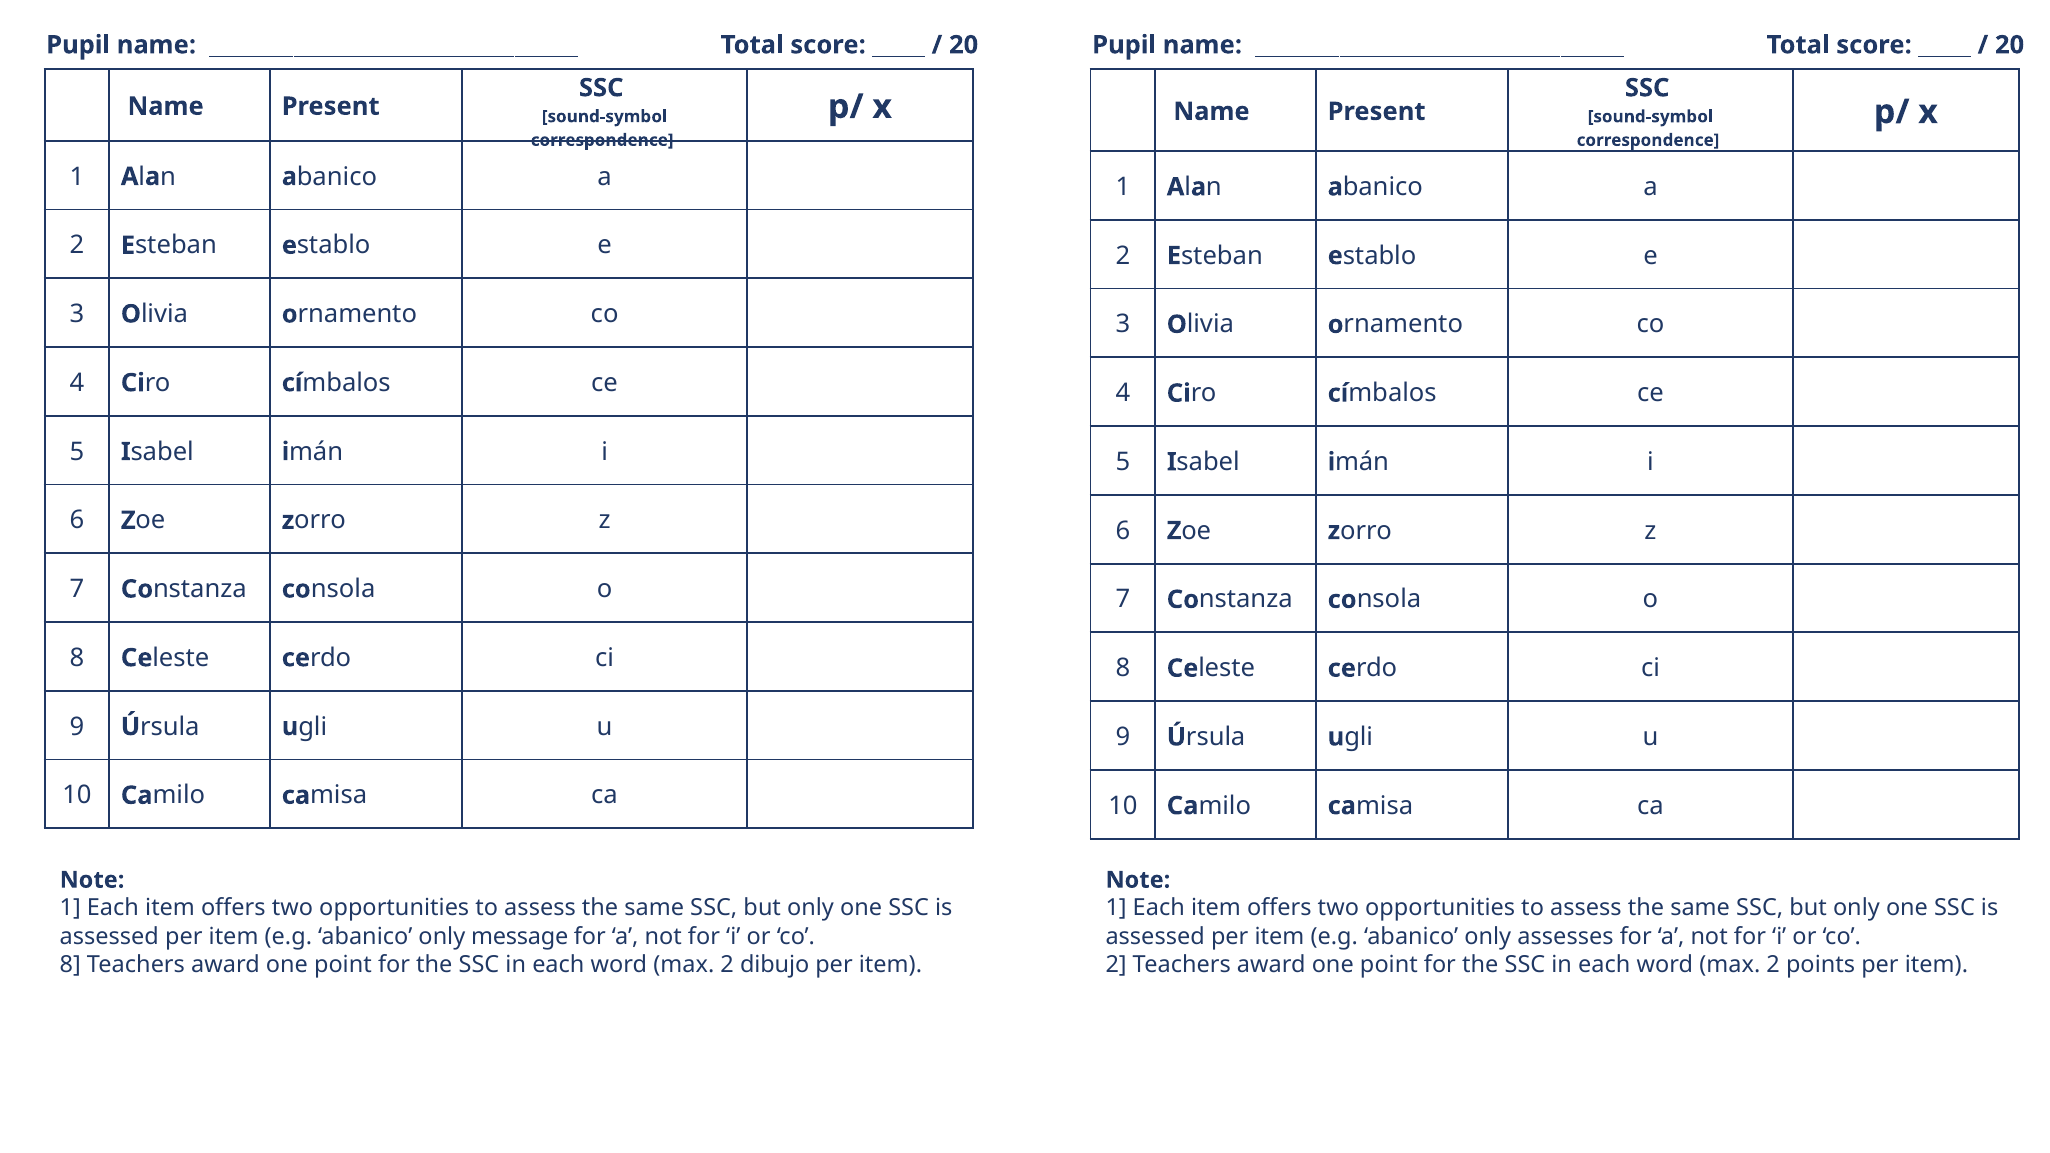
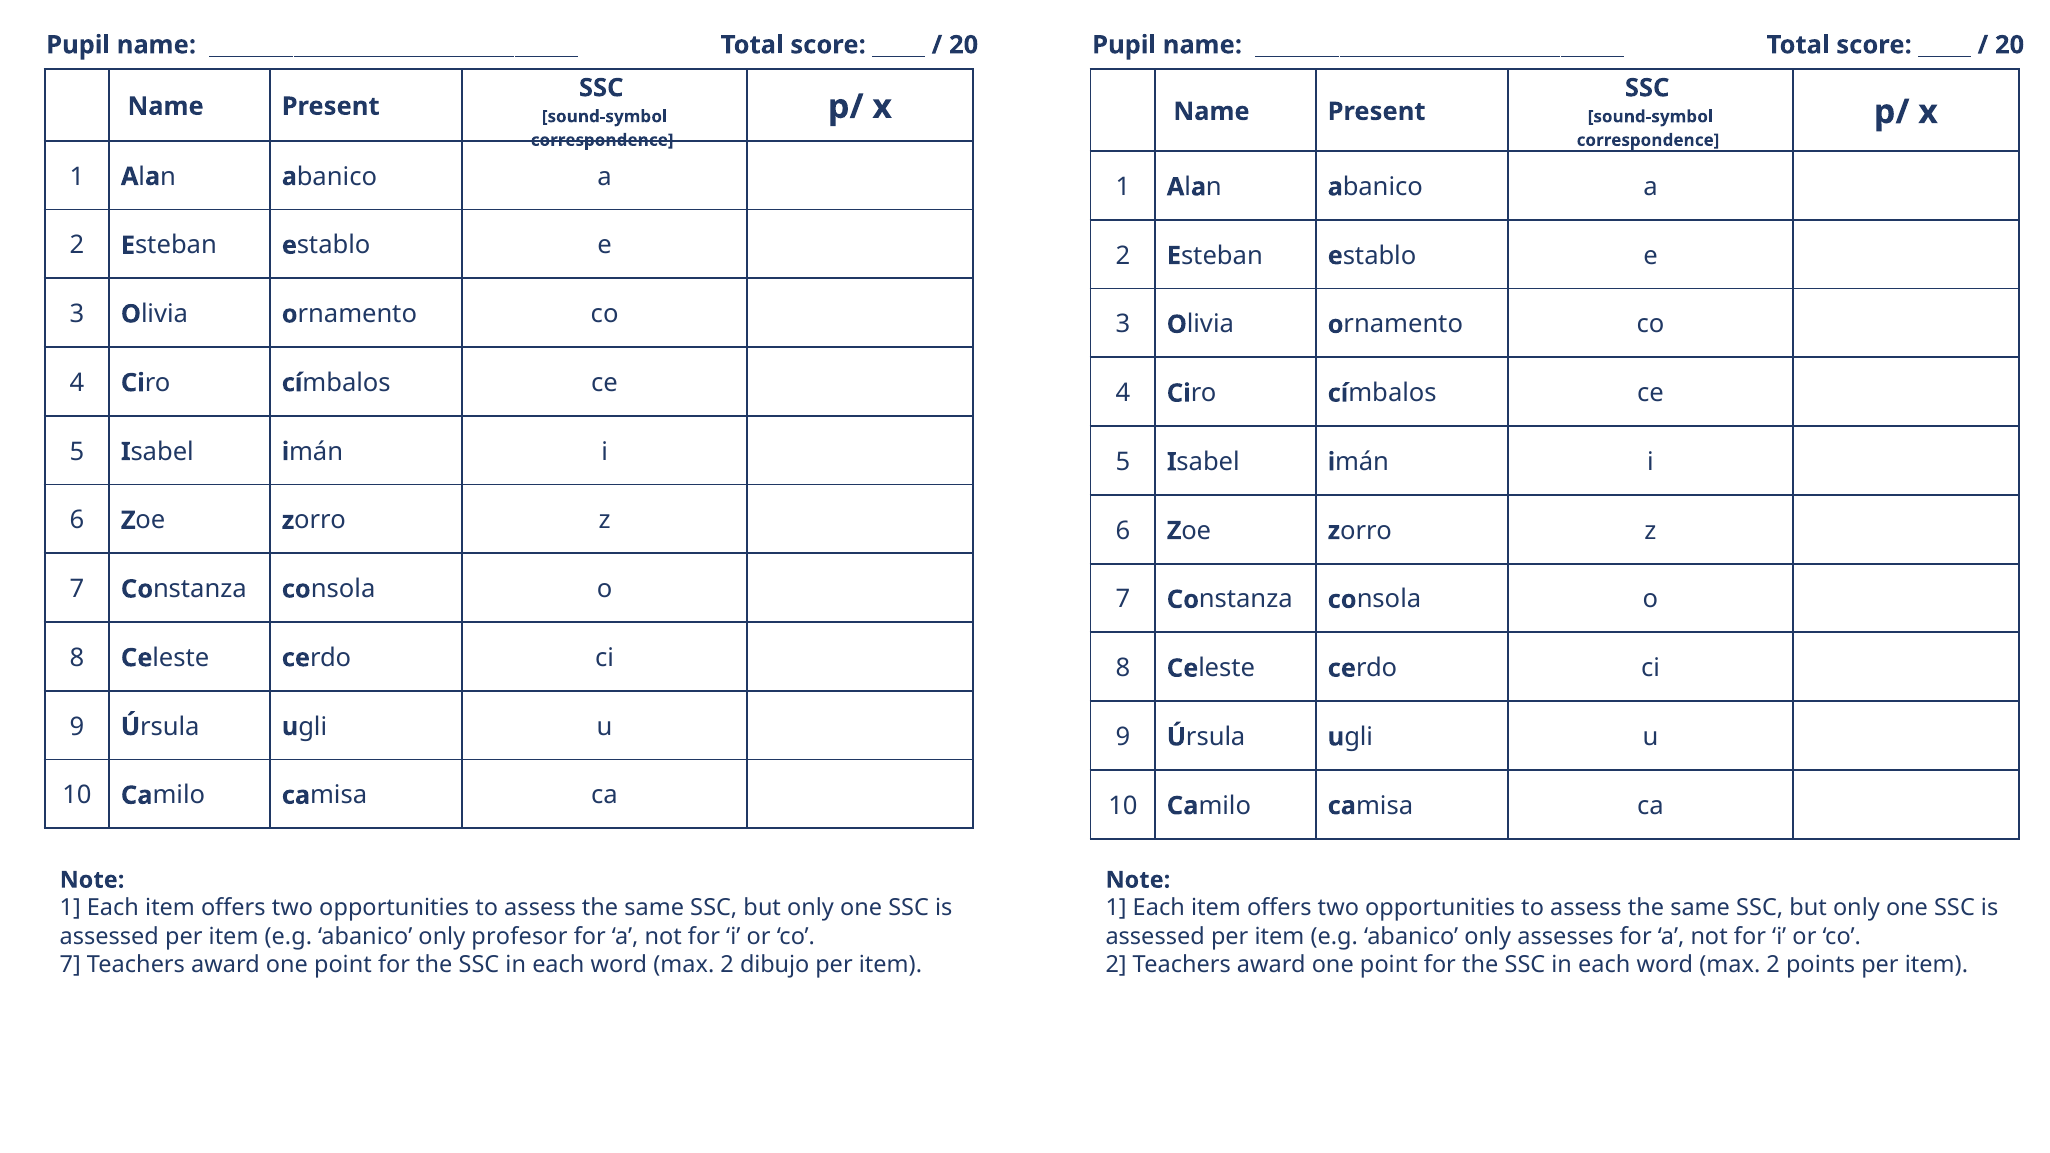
message: message -> profesor (519, 936)
8: 8 -> 7 (70, 965)
